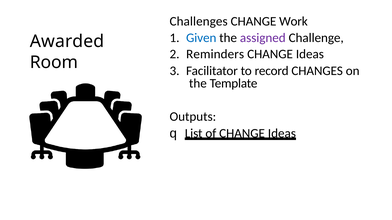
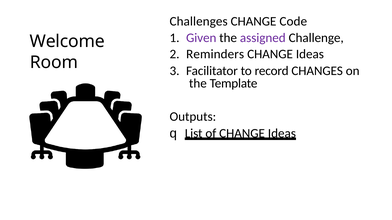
Work: Work -> Code (293, 21)
Given colour: blue -> purple (201, 38)
Awarded: Awarded -> Welcome (67, 41)
